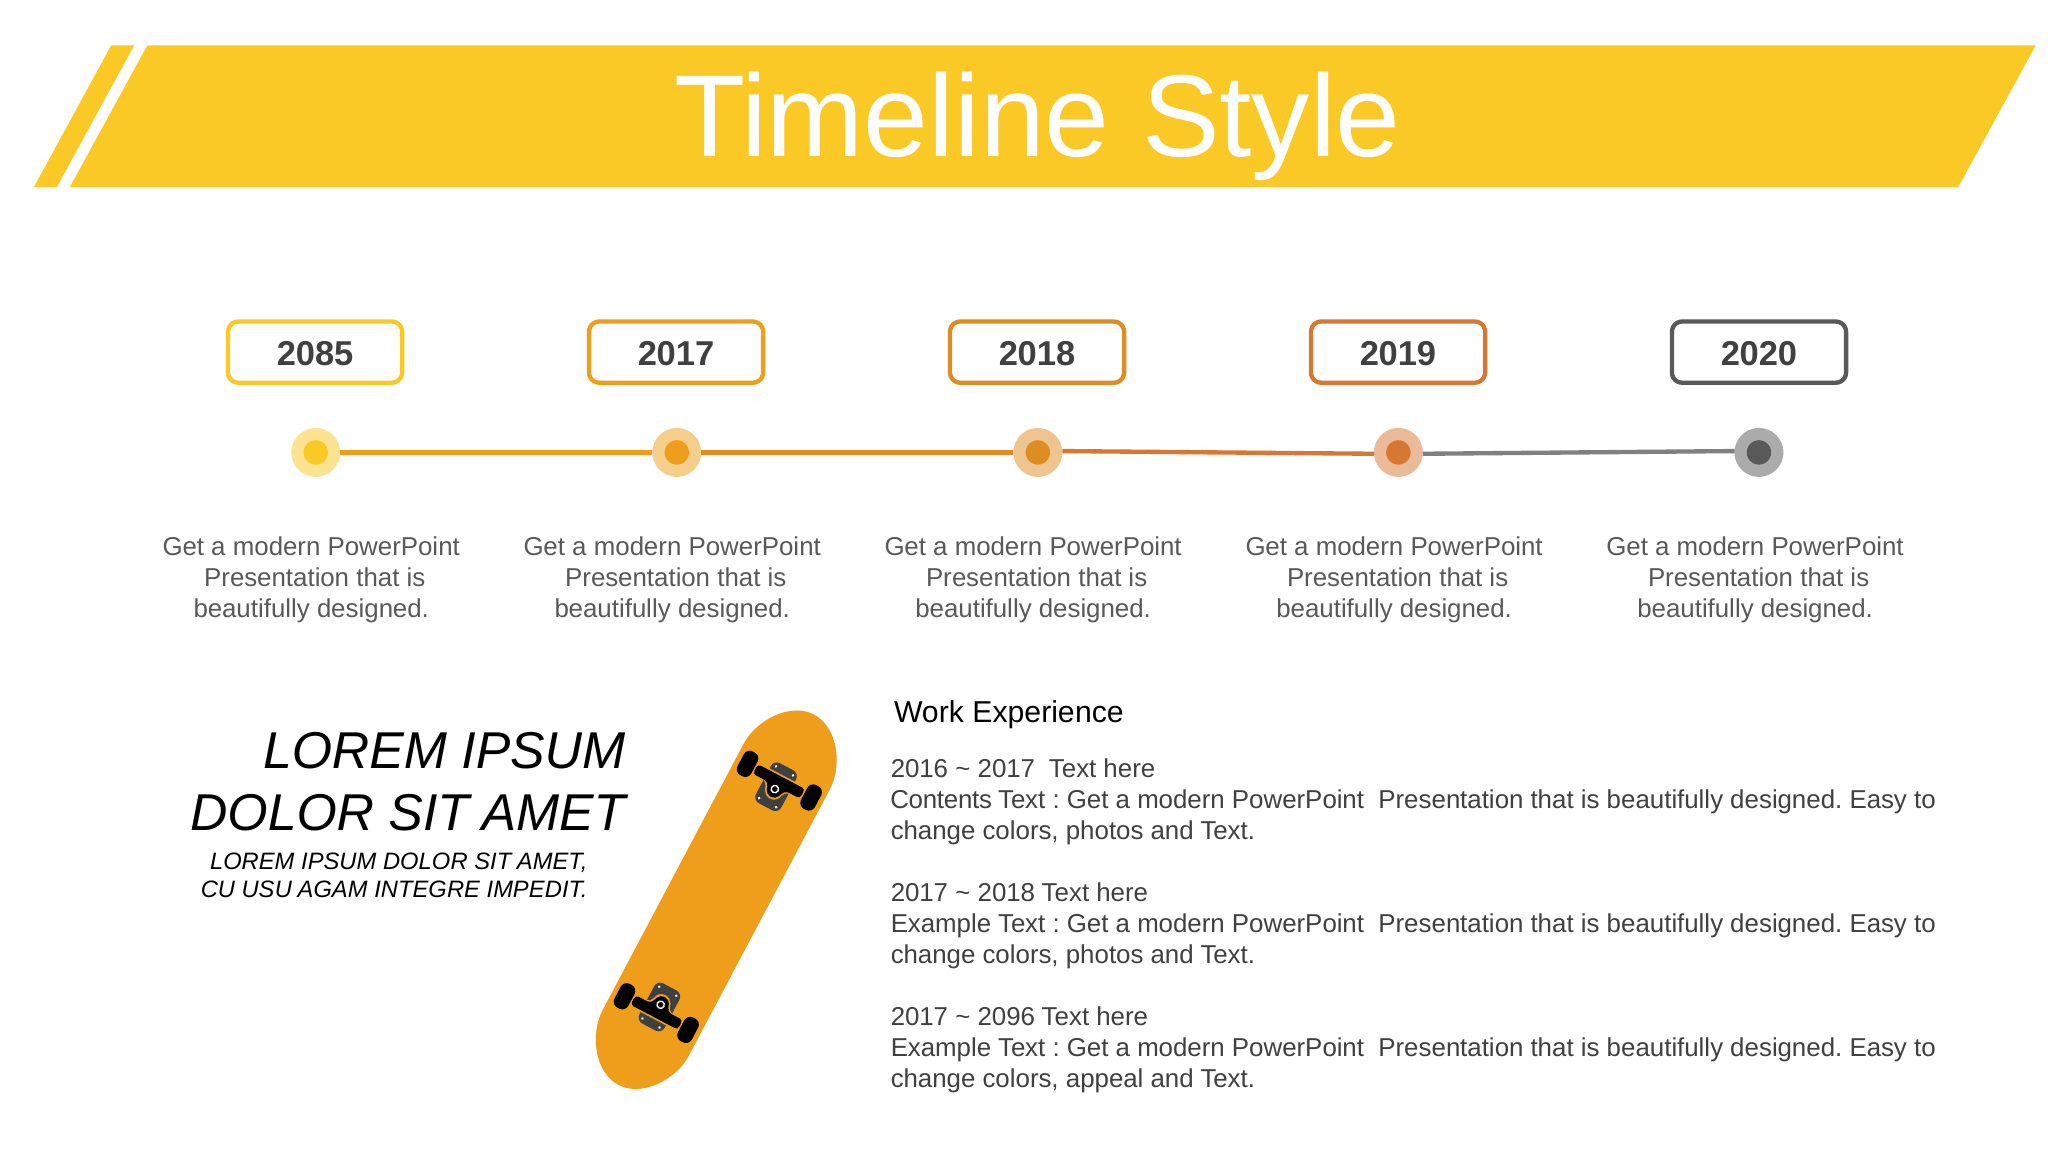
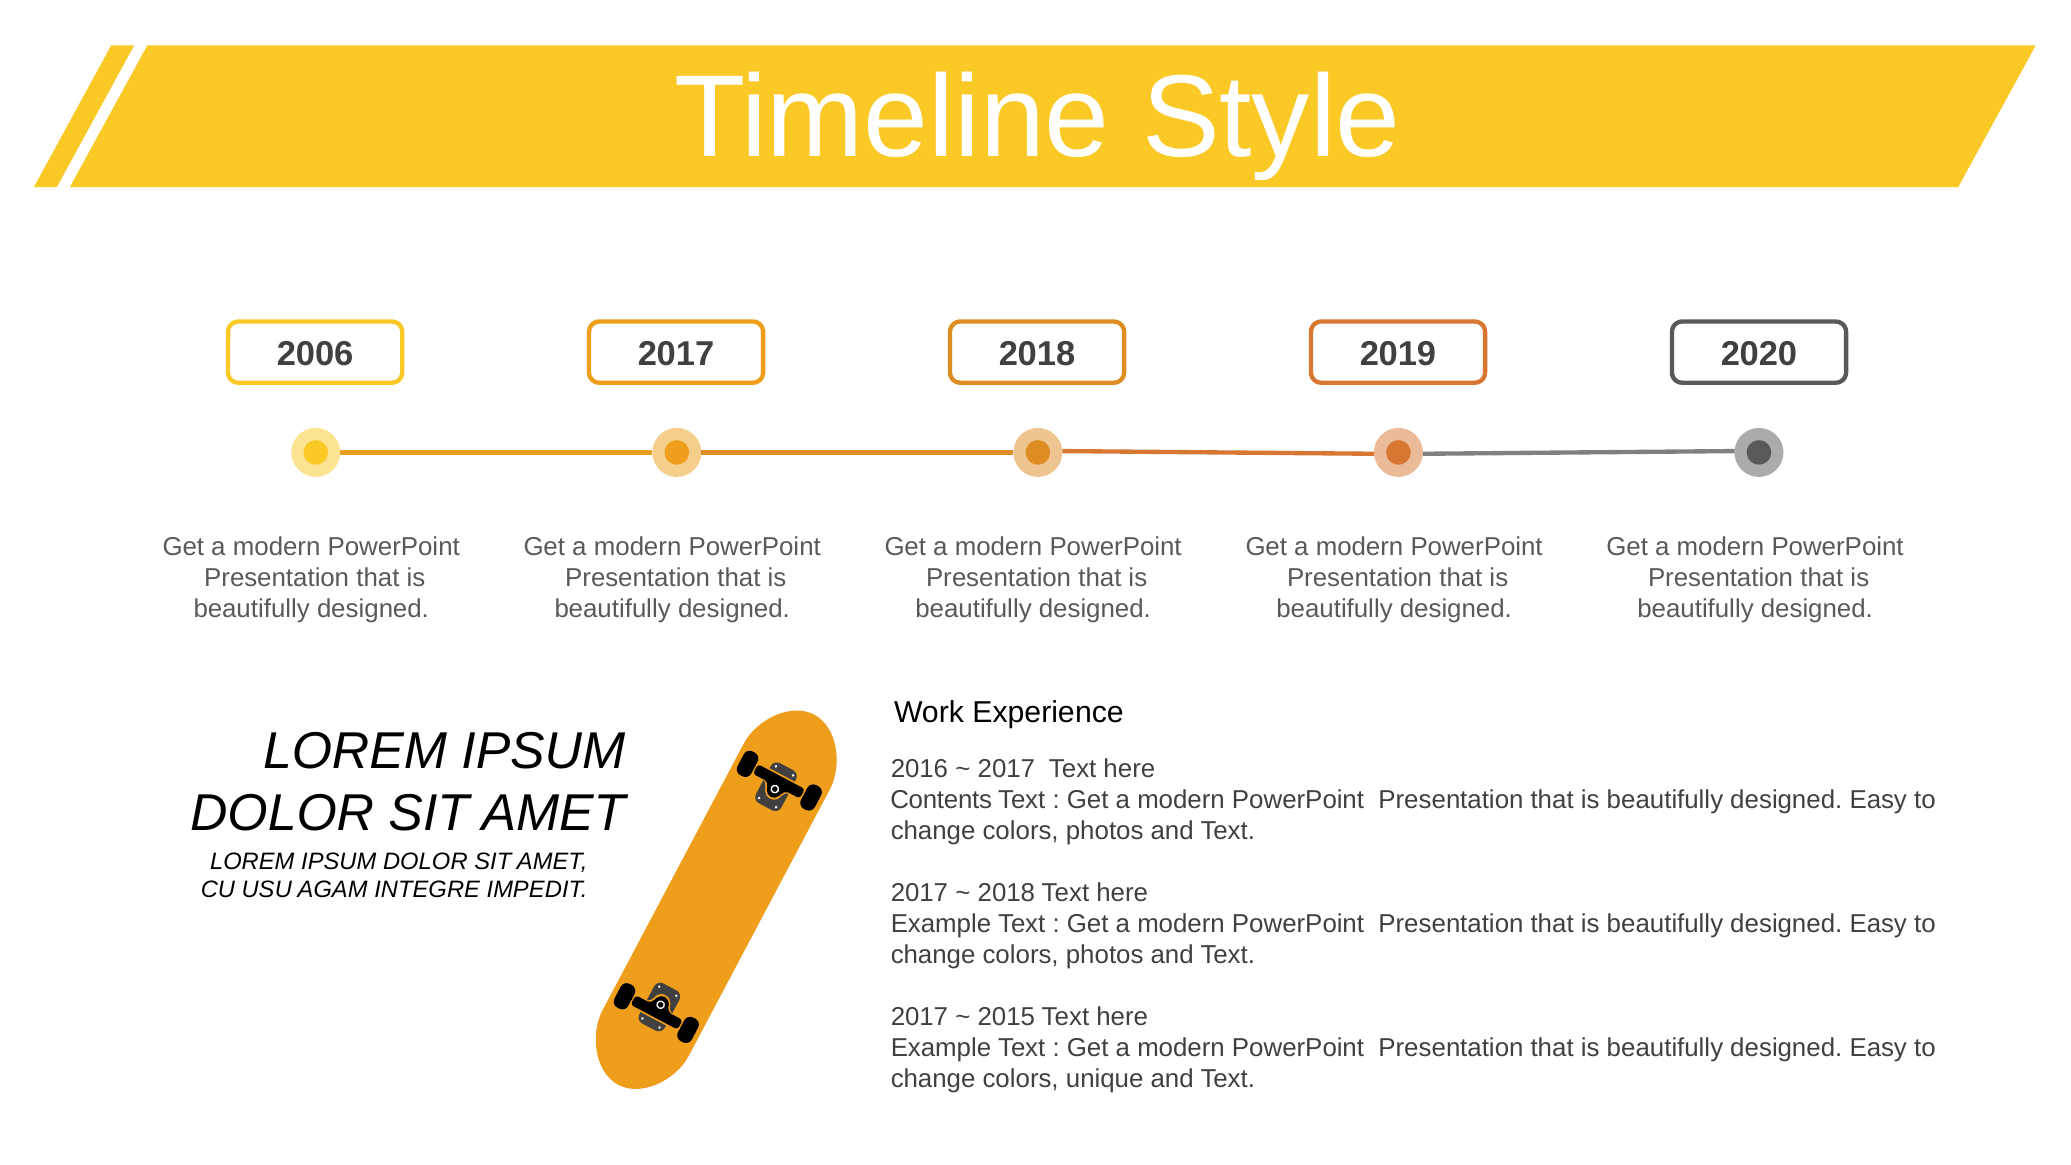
2085: 2085 -> 2006 (315, 354)
2096: 2096 -> 2015 (1006, 1017)
appeal: appeal -> unique (1105, 1079)
